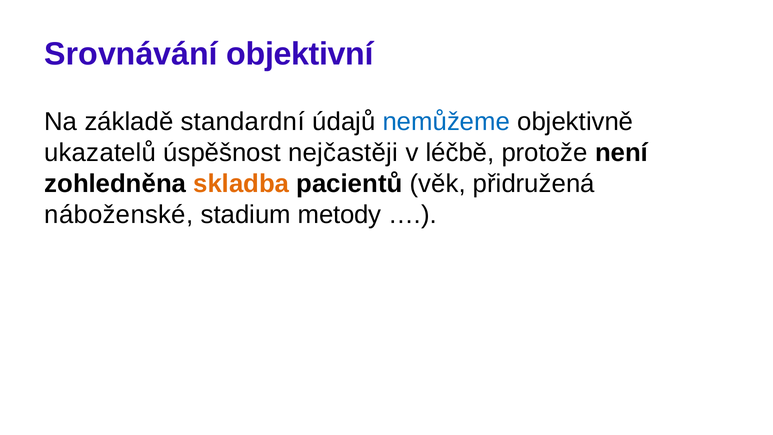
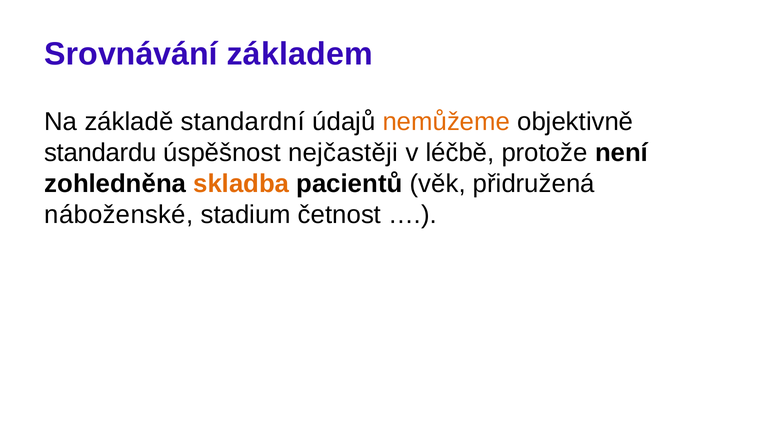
objektivní: objektivní -> základem (300, 54)
nemůžeme colour: blue -> orange (446, 122)
ukazatelů: ukazatelů -> standardu (100, 153)
metody: metody -> četnost (340, 214)
